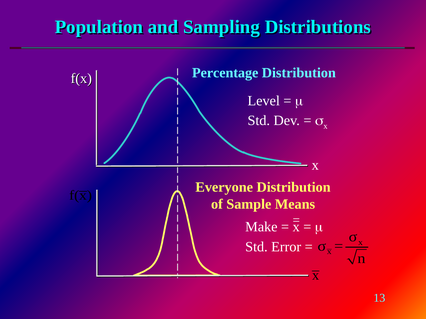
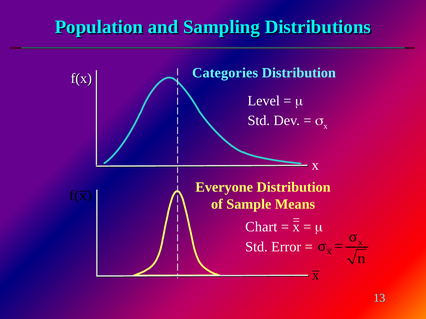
Percentage: Percentage -> Categories (225, 73)
Make: Make -> Chart (261, 227)
